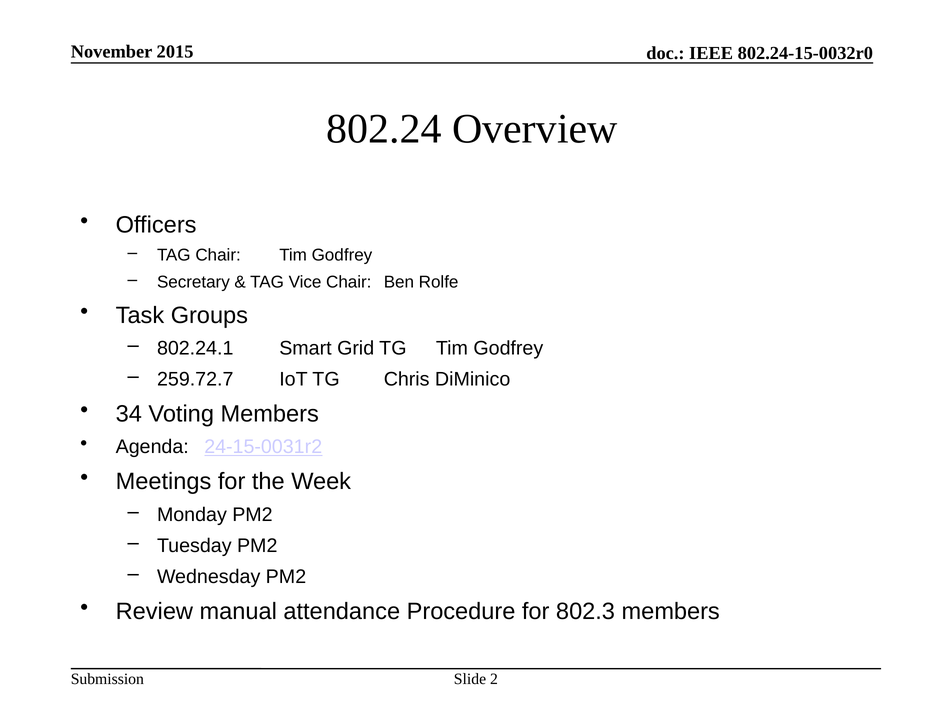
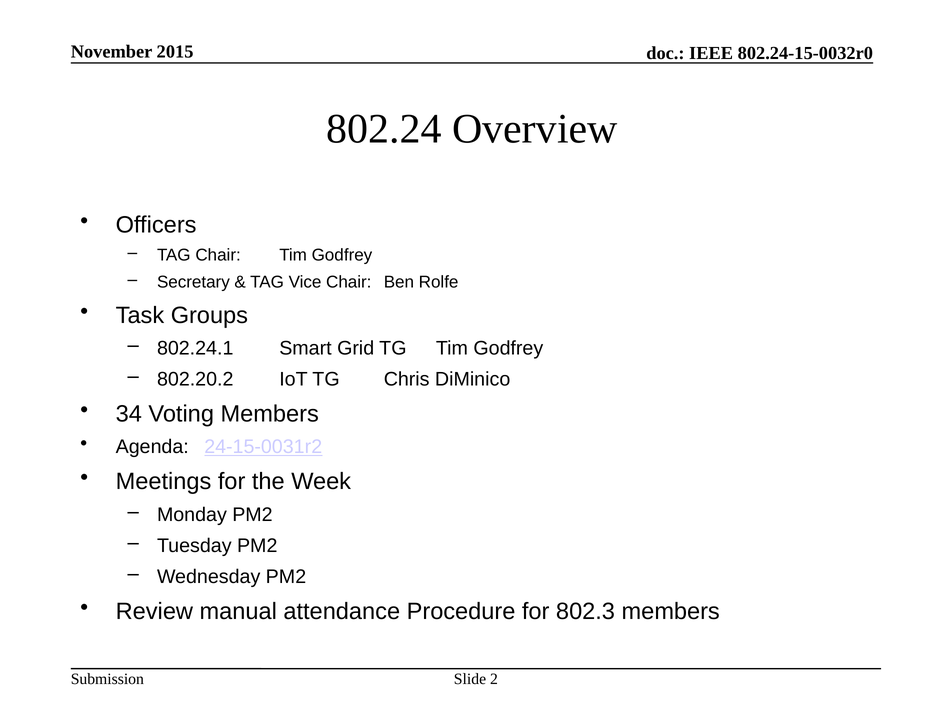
259.72.7: 259.72.7 -> 802.20.2 (195, 379)
